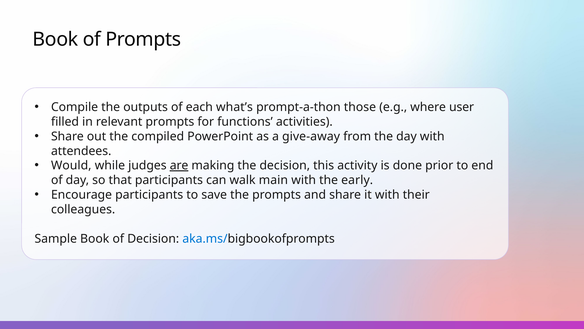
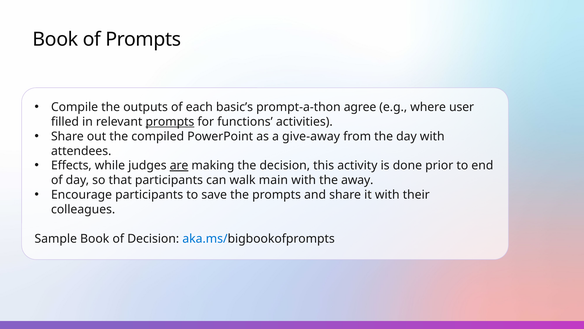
what’s: what’s -> basic’s (235, 107)
those: those -> agree (360, 107)
prompts underline: none -> present (170, 122)
Would: Would -> Effects (71, 165)
early: early -> away (357, 180)
